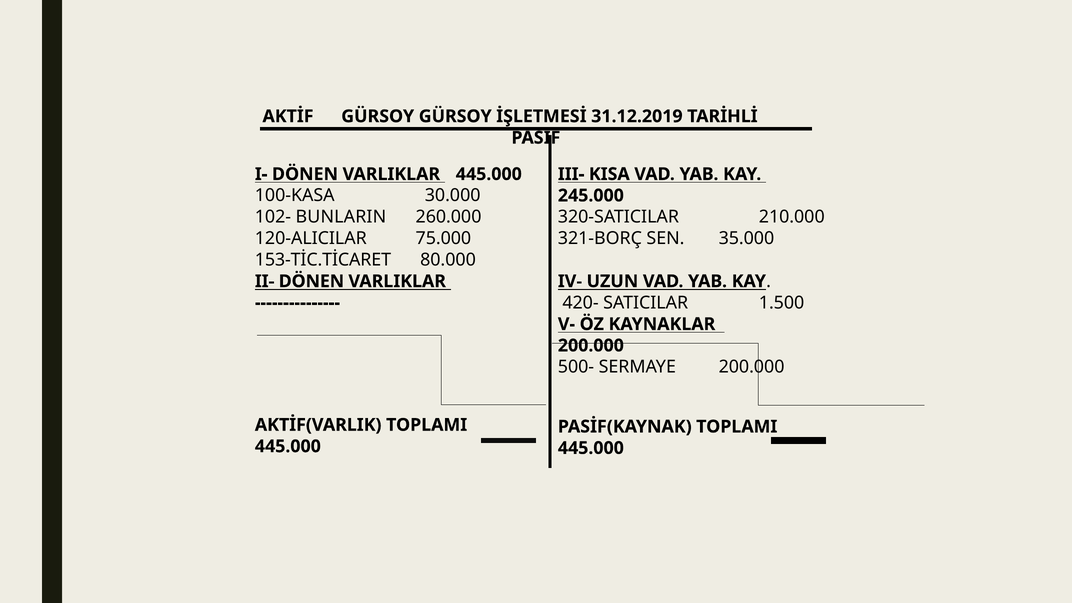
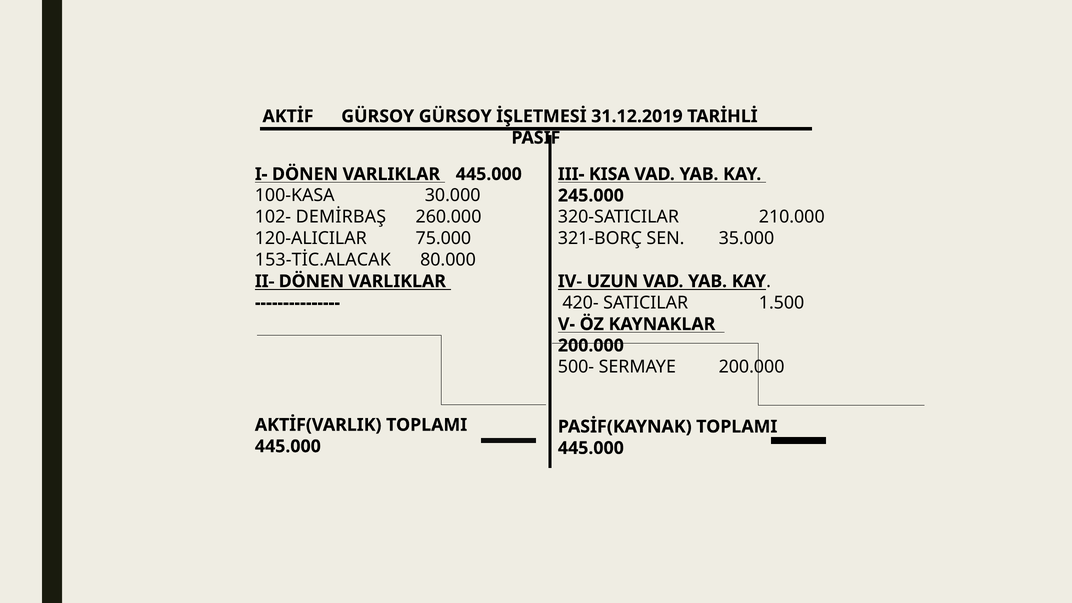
BUNLARIN: BUNLARIN -> DEMİRBAŞ (341, 217)
153-TİC.TİCARET: 153-TİC.TİCARET -> 153-TİC.ALACAK (323, 260)
